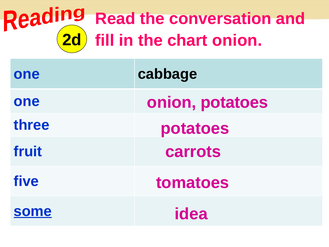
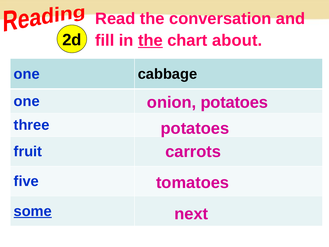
the underline: none -> present (150, 40)
chart onion: onion -> about (237, 40)
idea: idea -> next (191, 214)
